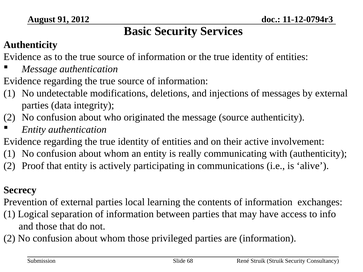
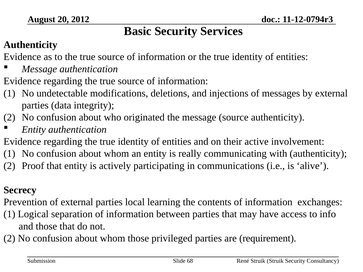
91: 91 -> 20 (63, 19)
are information: information -> requirement (268, 239)
